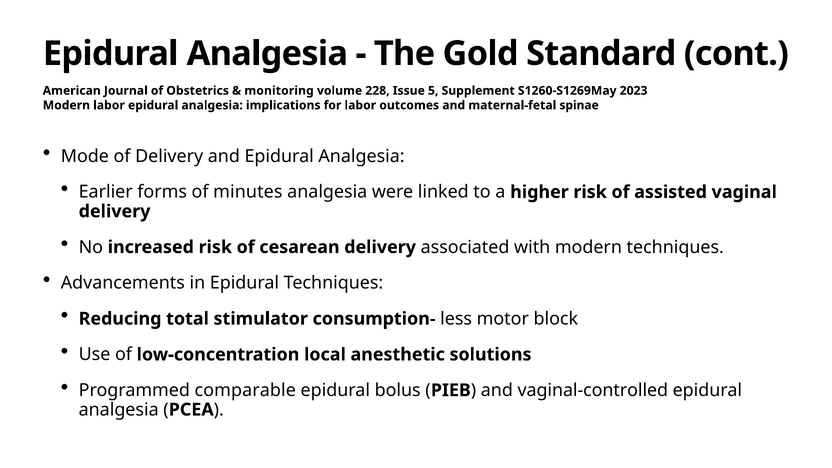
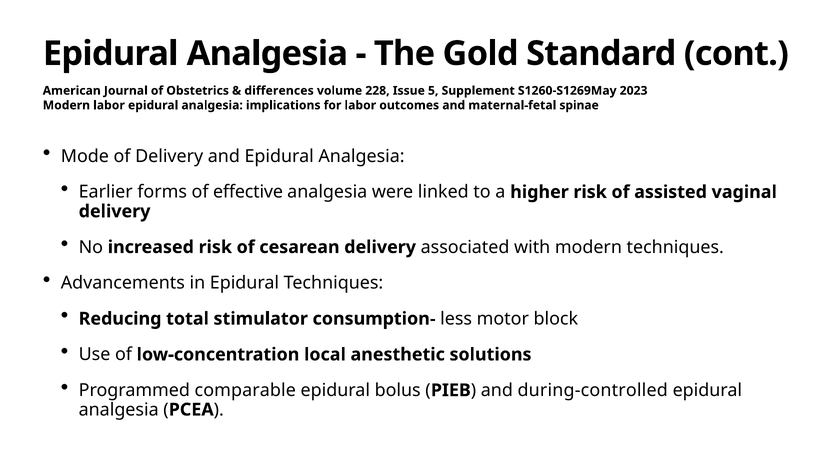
monitoring: monitoring -> differences (279, 91)
minutes: minutes -> effective (248, 192)
vaginal-controlled: vaginal-controlled -> during-controlled (593, 390)
